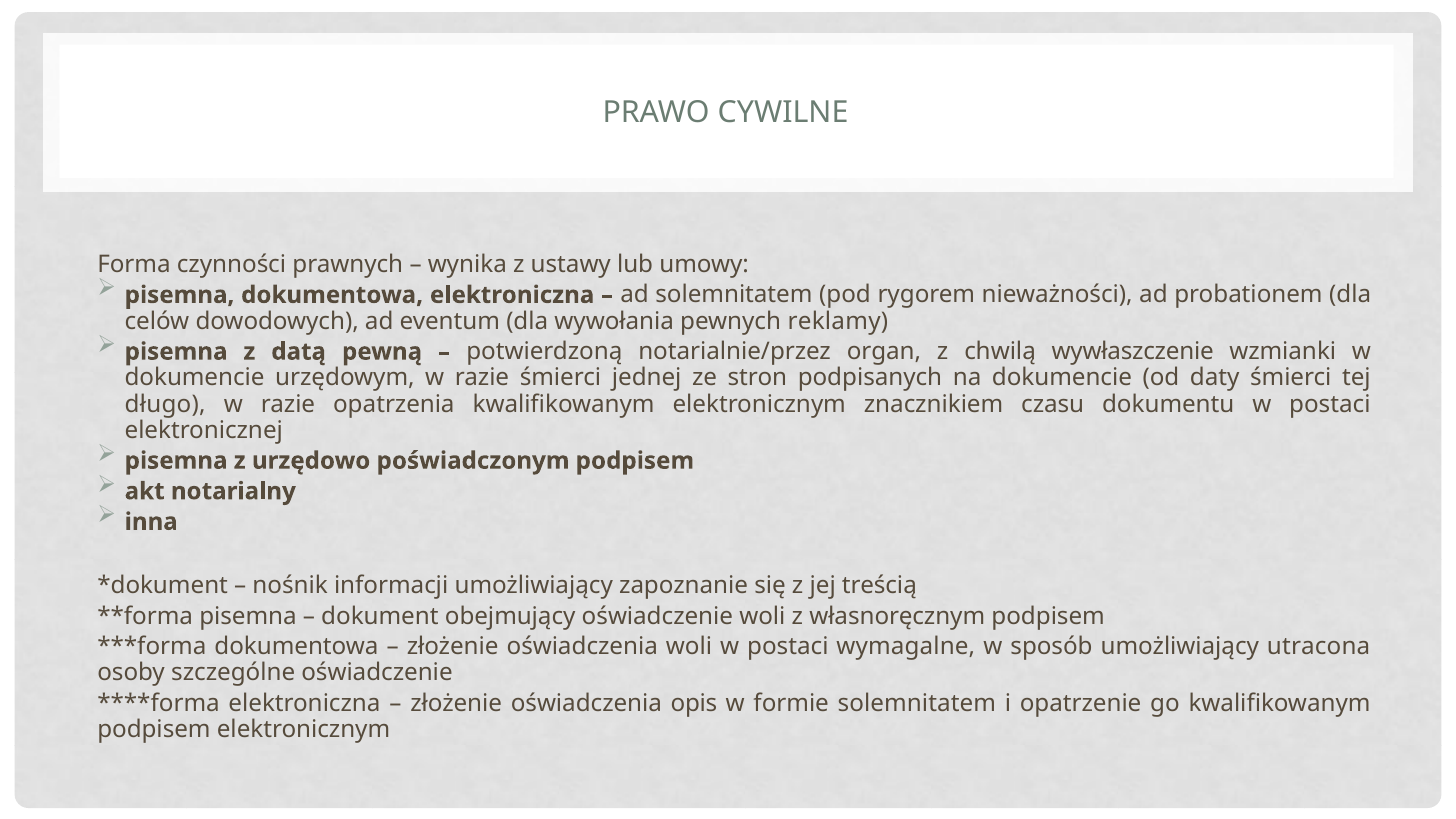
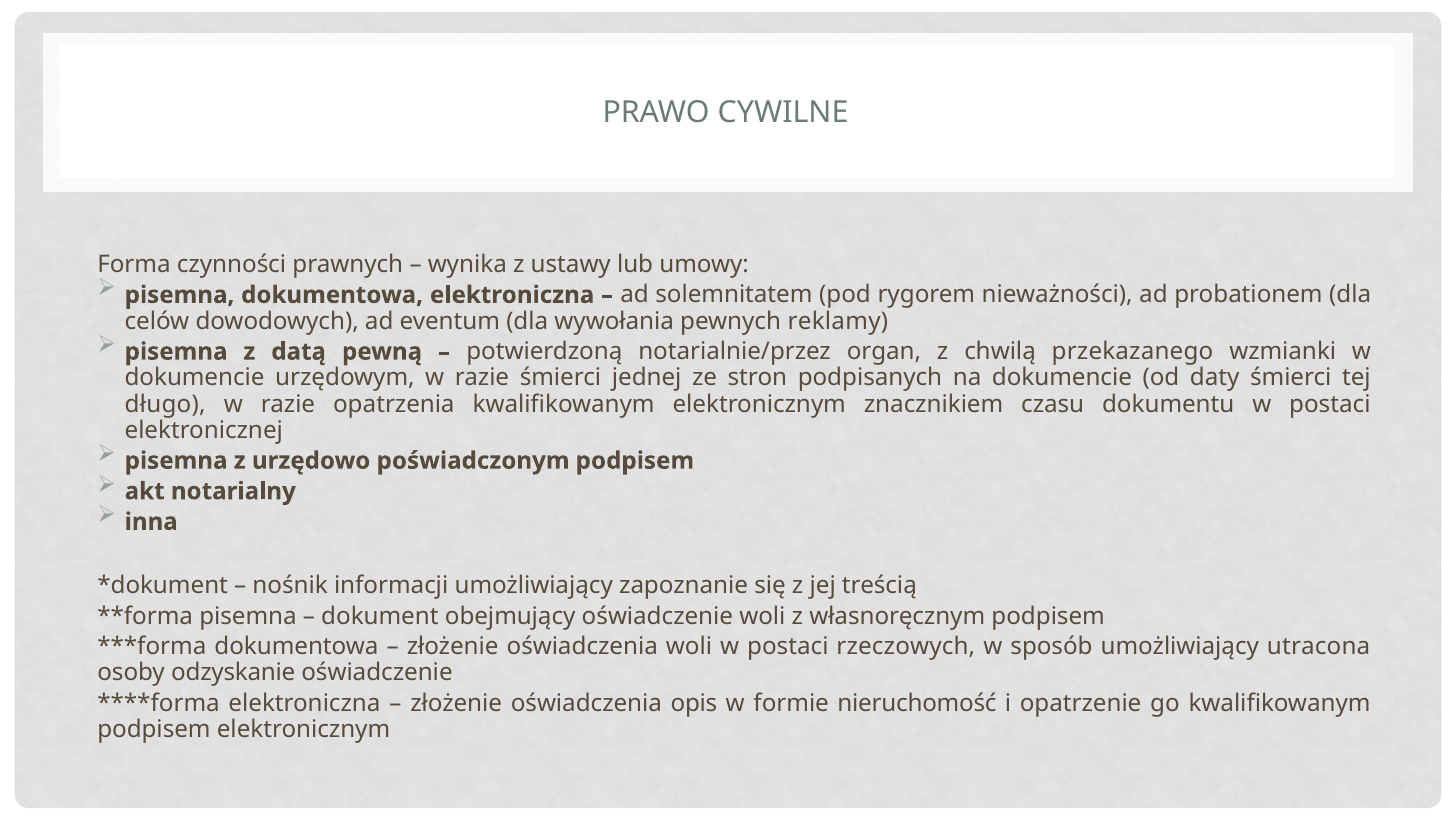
wywłaszczenie: wywłaszczenie -> przekazanego (1133, 352)
wymagalne: wymagalne -> rzeczowych (906, 647)
szczególne: szczególne -> odzyskanie (233, 673)
formie solemnitatem: solemnitatem -> nieruchomość (917, 704)
